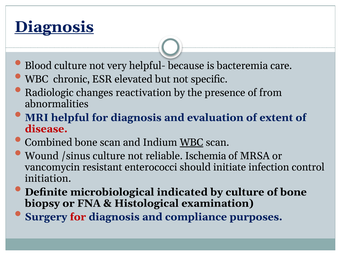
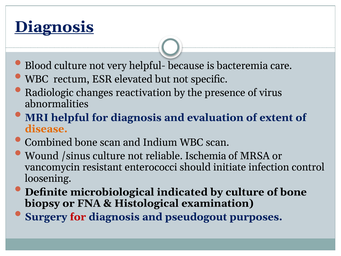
chronic: chronic -> rectum (71, 79)
from: from -> virus (271, 93)
disease colour: red -> orange (46, 129)
WBC underline: present -> none (192, 142)
initiation: initiation -> loosening (48, 178)
compliance: compliance -> pseudogout (196, 217)
